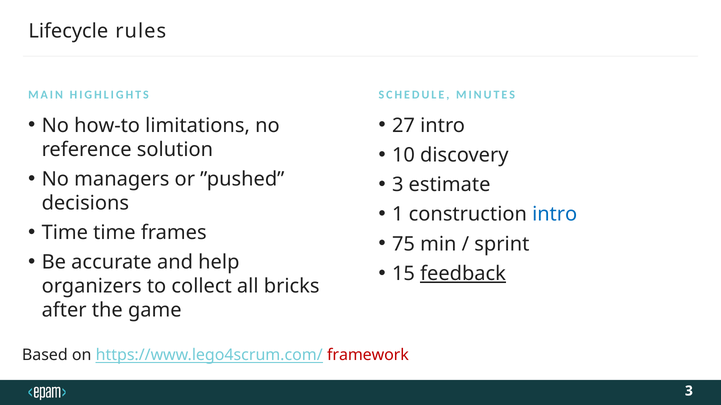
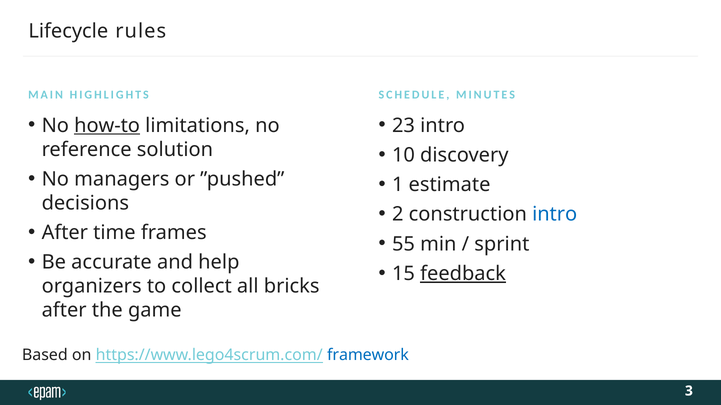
how-to underline: none -> present (107, 126)
27: 27 -> 23 (403, 126)
3: 3 -> 1 (398, 185)
1: 1 -> 2 (398, 215)
Time: Time -> After (65, 233)
75: 75 -> 55 (403, 244)
framework colour: red -> blue (368, 356)
